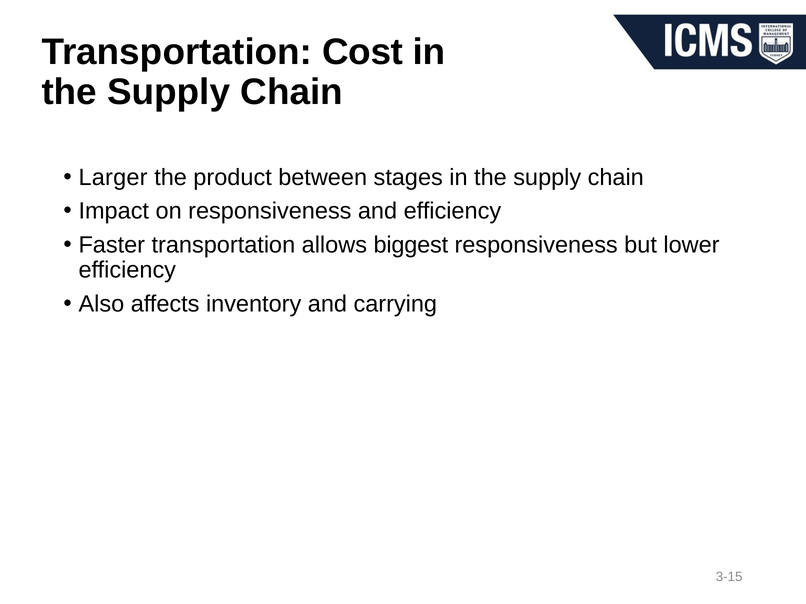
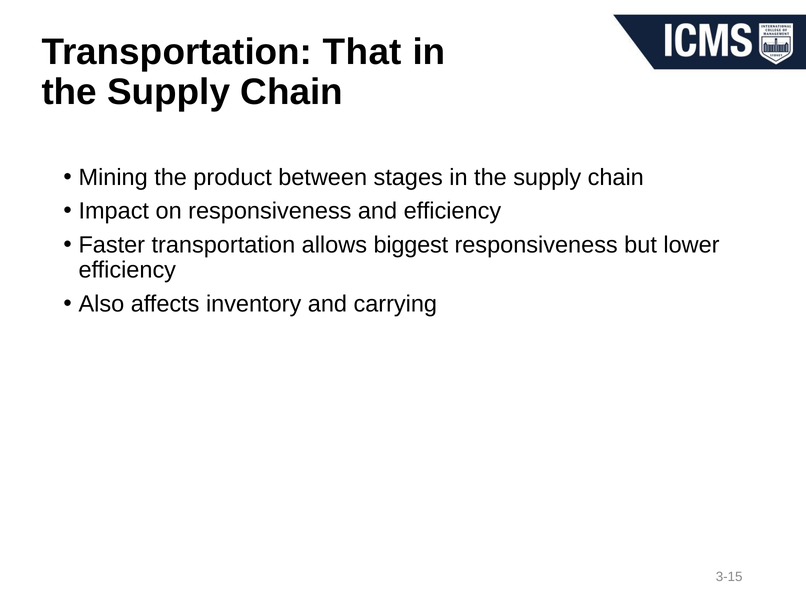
Cost: Cost -> That (362, 52)
Larger: Larger -> Mining (113, 177)
